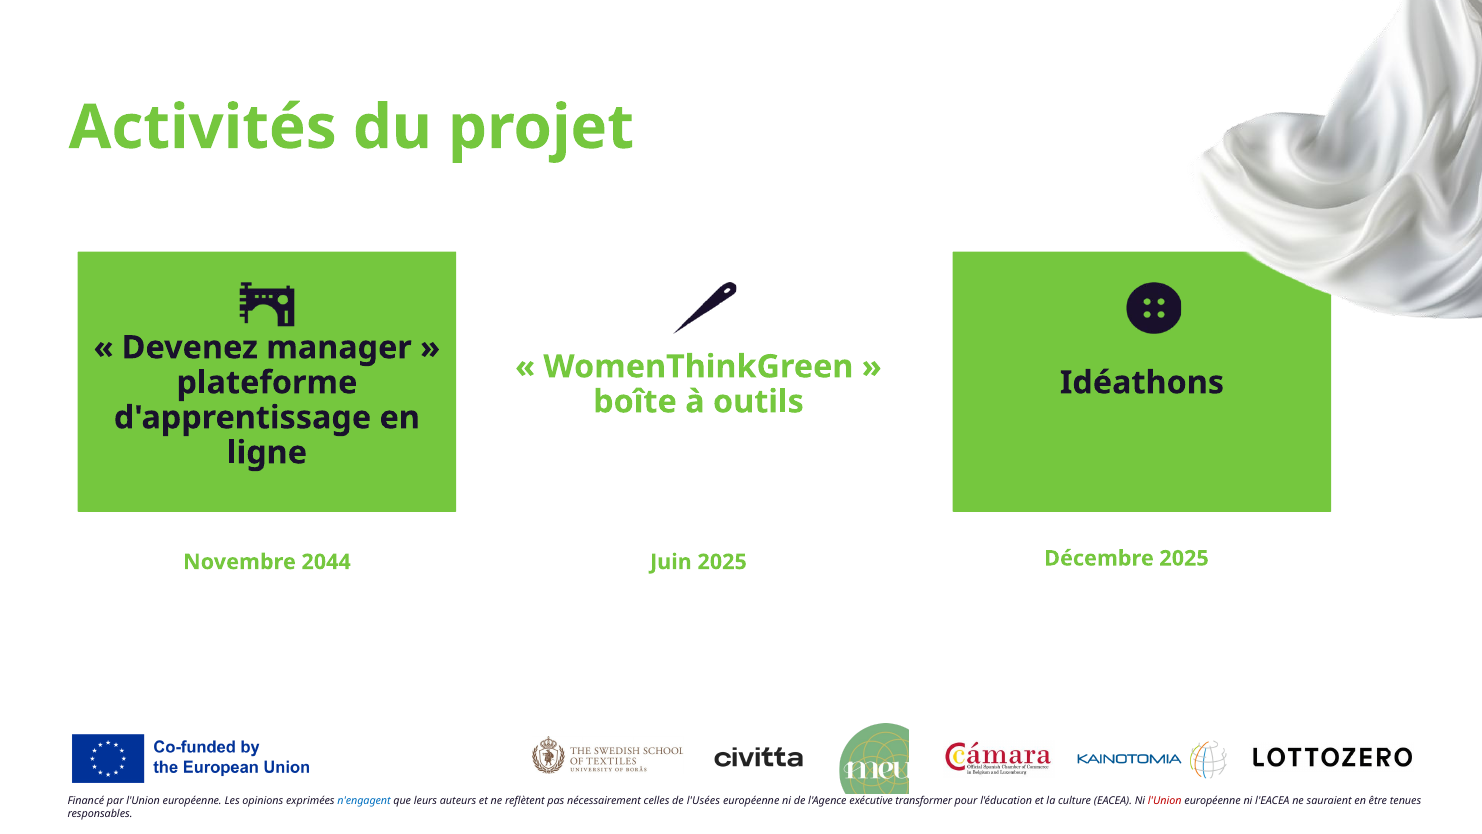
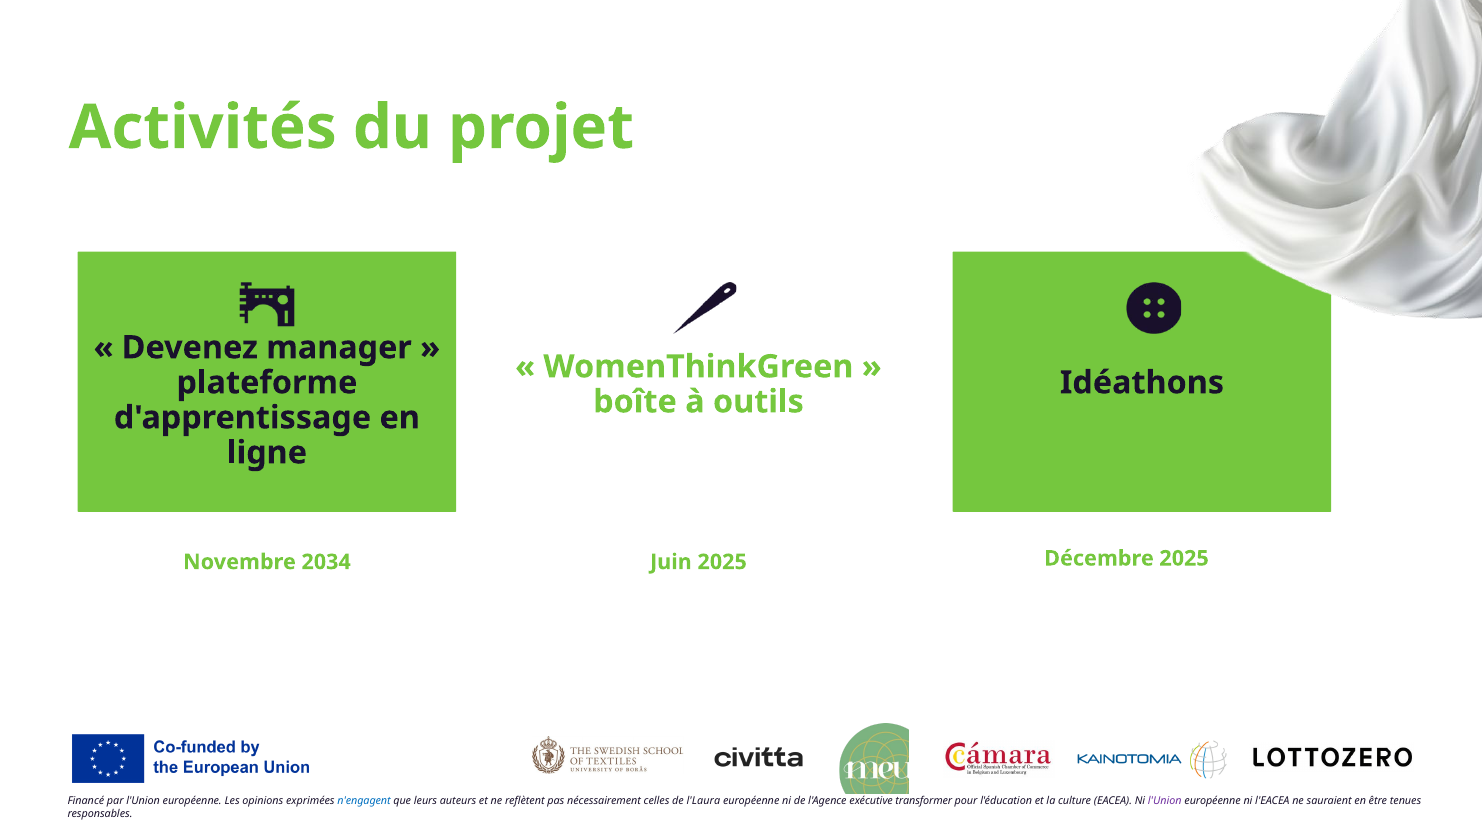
2044: 2044 -> 2034 (326, 562)
l'Usées: l'Usées -> l'Laura (703, 801)
l'Union colour: red -> purple (1165, 801)
